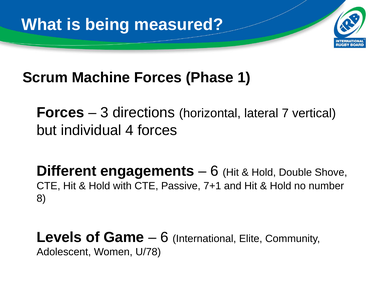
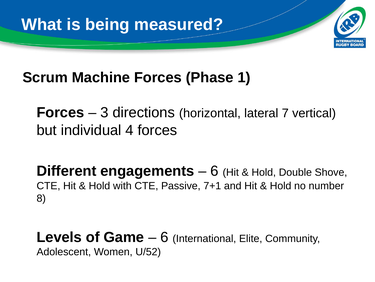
U/78: U/78 -> U/52 (148, 251)
